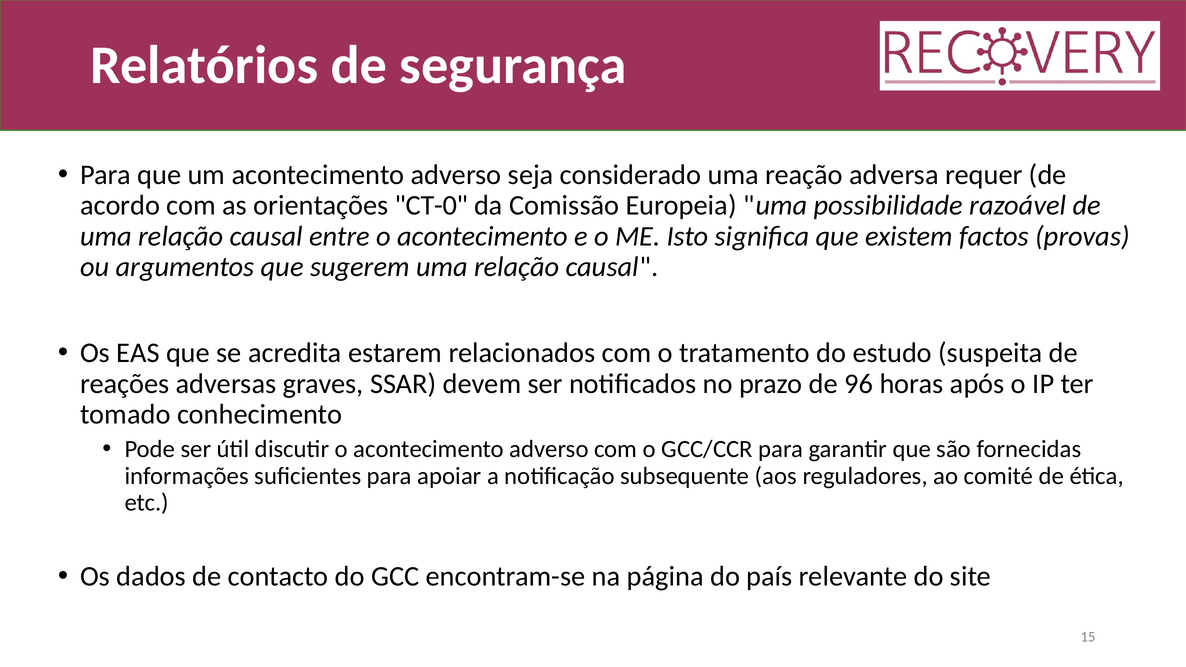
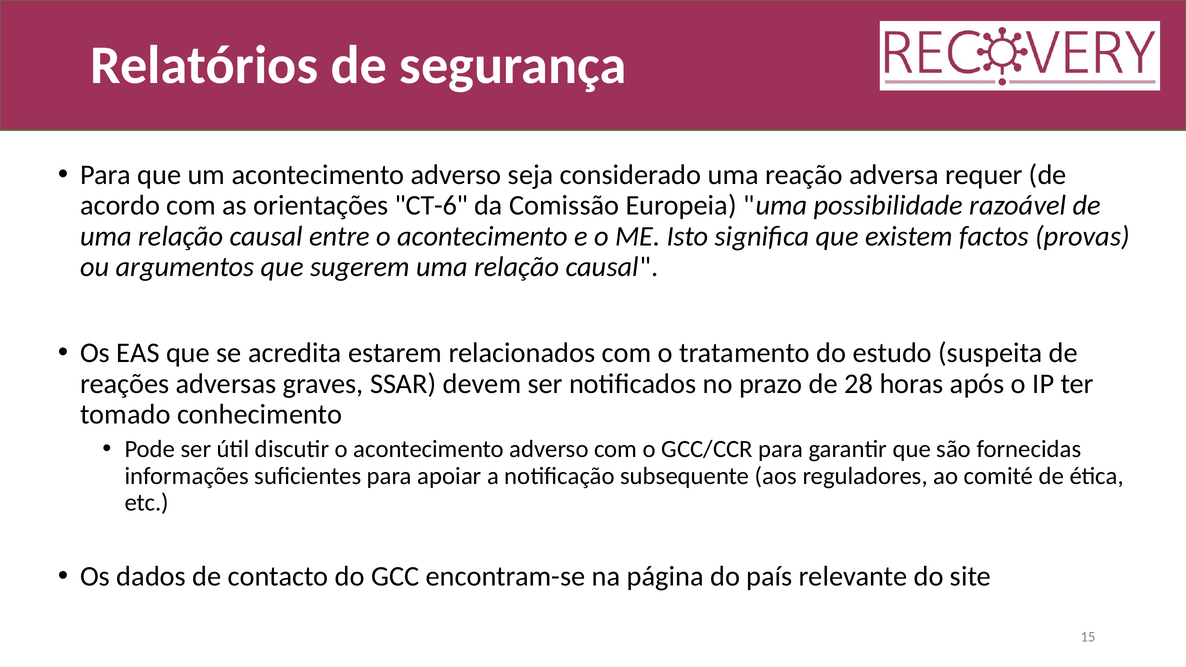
CT-0: CT-0 -> CT-6 (431, 206)
96: 96 -> 28 (859, 384)
